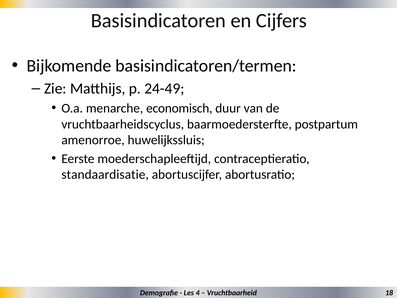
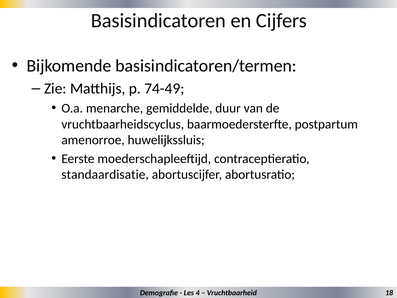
24-49: 24-49 -> 74-49 (164, 89)
economisch: economisch -> gemiddelde (179, 108)
